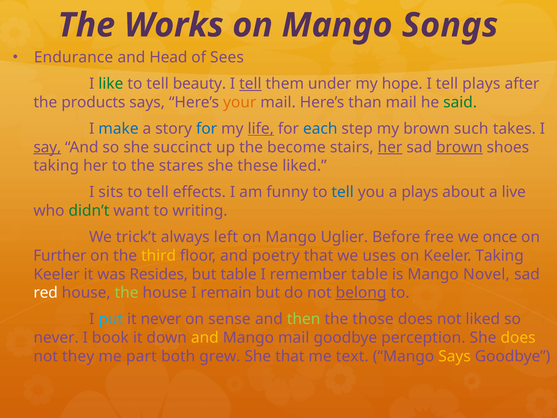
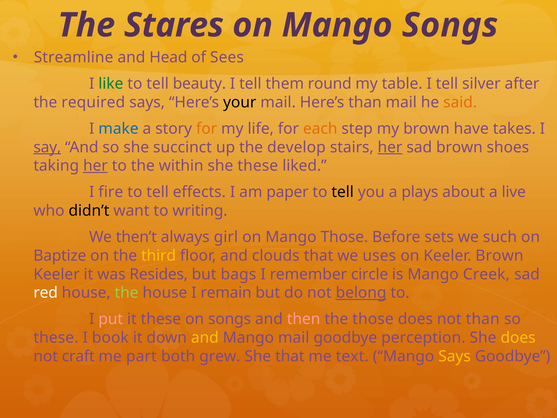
Works: Works -> Stares (174, 25)
Endurance: Endurance -> Streamline (74, 57)
tell underline: present -> none (250, 84)
under: under -> round (330, 84)
hope: hope -> table (402, 84)
tell plays: plays -> silver (481, 84)
products: products -> required (93, 102)
your colour: orange -> black (240, 102)
said colour: green -> orange (460, 102)
for colour: blue -> orange (207, 129)
life underline: present -> none (261, 129)
each colour: blue -> orange (320, 129)
such: such -> have (471, 129)
become: become -> develop (296, 147)
brown underline: present -> none (459, 147)
her underline: none -> present (95, 166)
stares: stares -> within (181, 166)
sits: sits -> fire (111, 192)
funny: funny -> paper (287, 192)
tell colour: blue -> black (343, 192)
didn’t colour: green -> black (89, 211)
trick’t: trick’t -> then’t (136, 237)
left: left -> girl (226, 237)
Mango Uglier: Uglier -> Those (344, 237)
free: free -> sets (439, 237)
once: once -> such (500, 237)
Further: Further -> Baptize (60, 255)
poetry: poetry -> clouds (276, 255)
Keeler Taking: Taking -> Brown (499, 255)
but table: table -> bags (238, 274)
remember table: table -> circle (370, 274)
Novel: Novel -> Creek (486, 274)
put colour: light blue -> pink (111, 319)
it never: never -> these (161, 319)
on sense: sense -> songs (230, 319)
then colour: light green -> pink (304, 319)
not liked: liked -> than (483, 319)
never: never -> these (56, 338)
they: they -> craft (78, 356)
